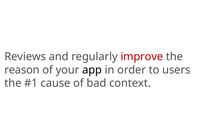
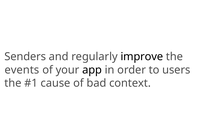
Reviews: Reviews -> Senders (25, 56)
improve colour: red -> black (142, 56)
reason: reason -> events (22, 70)
